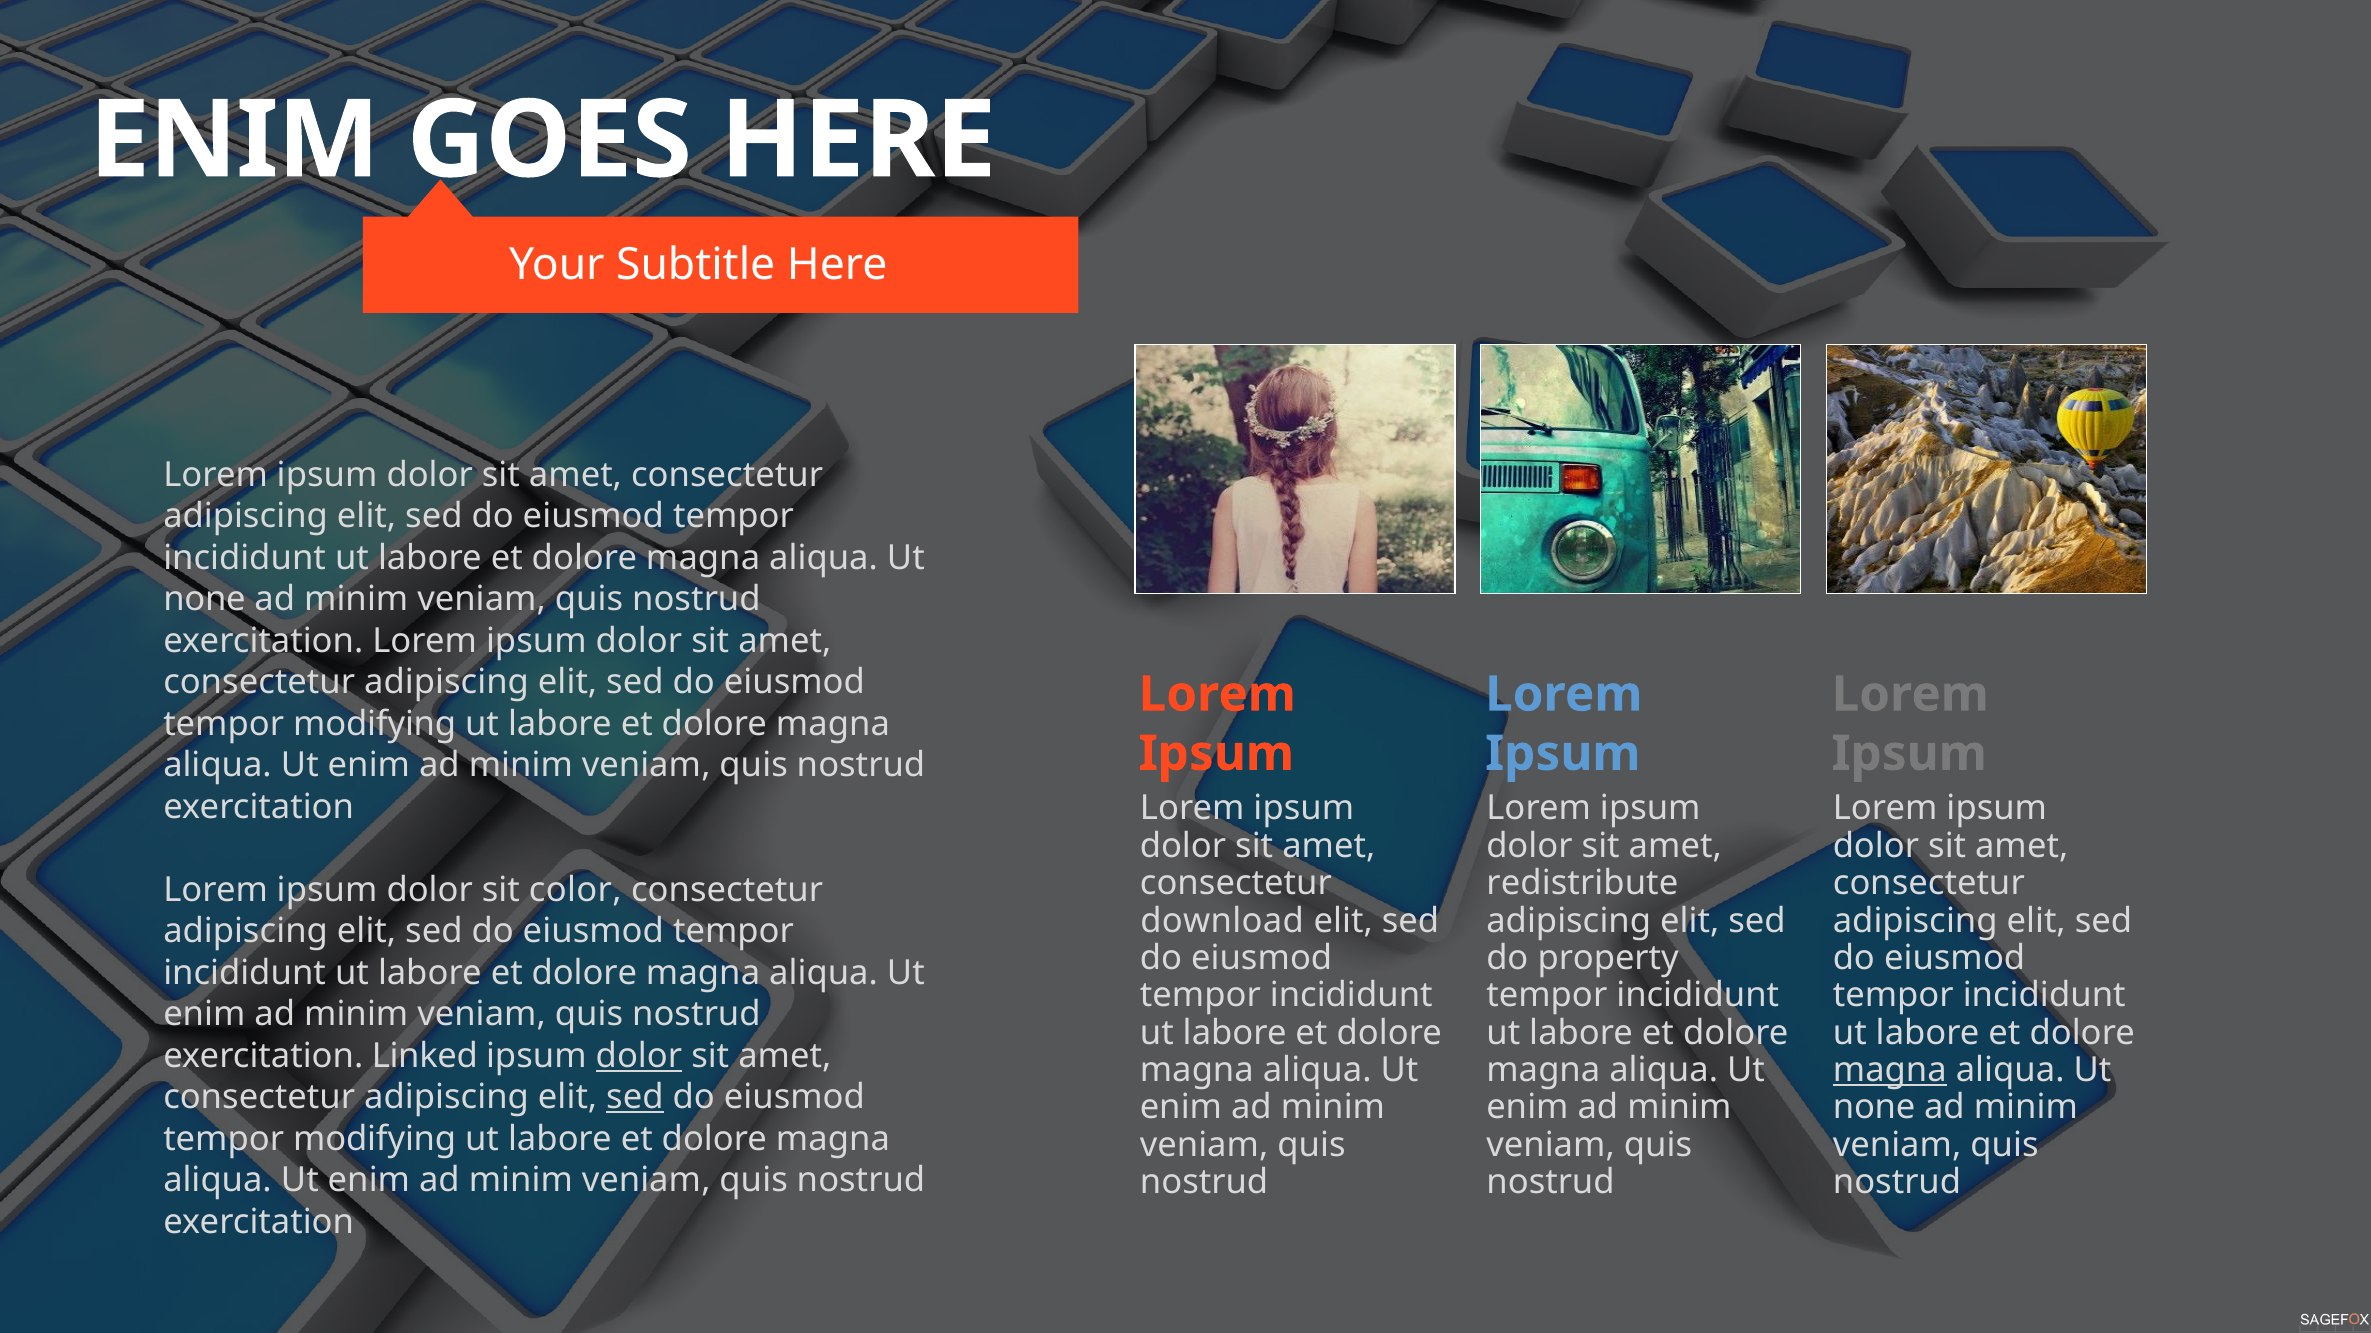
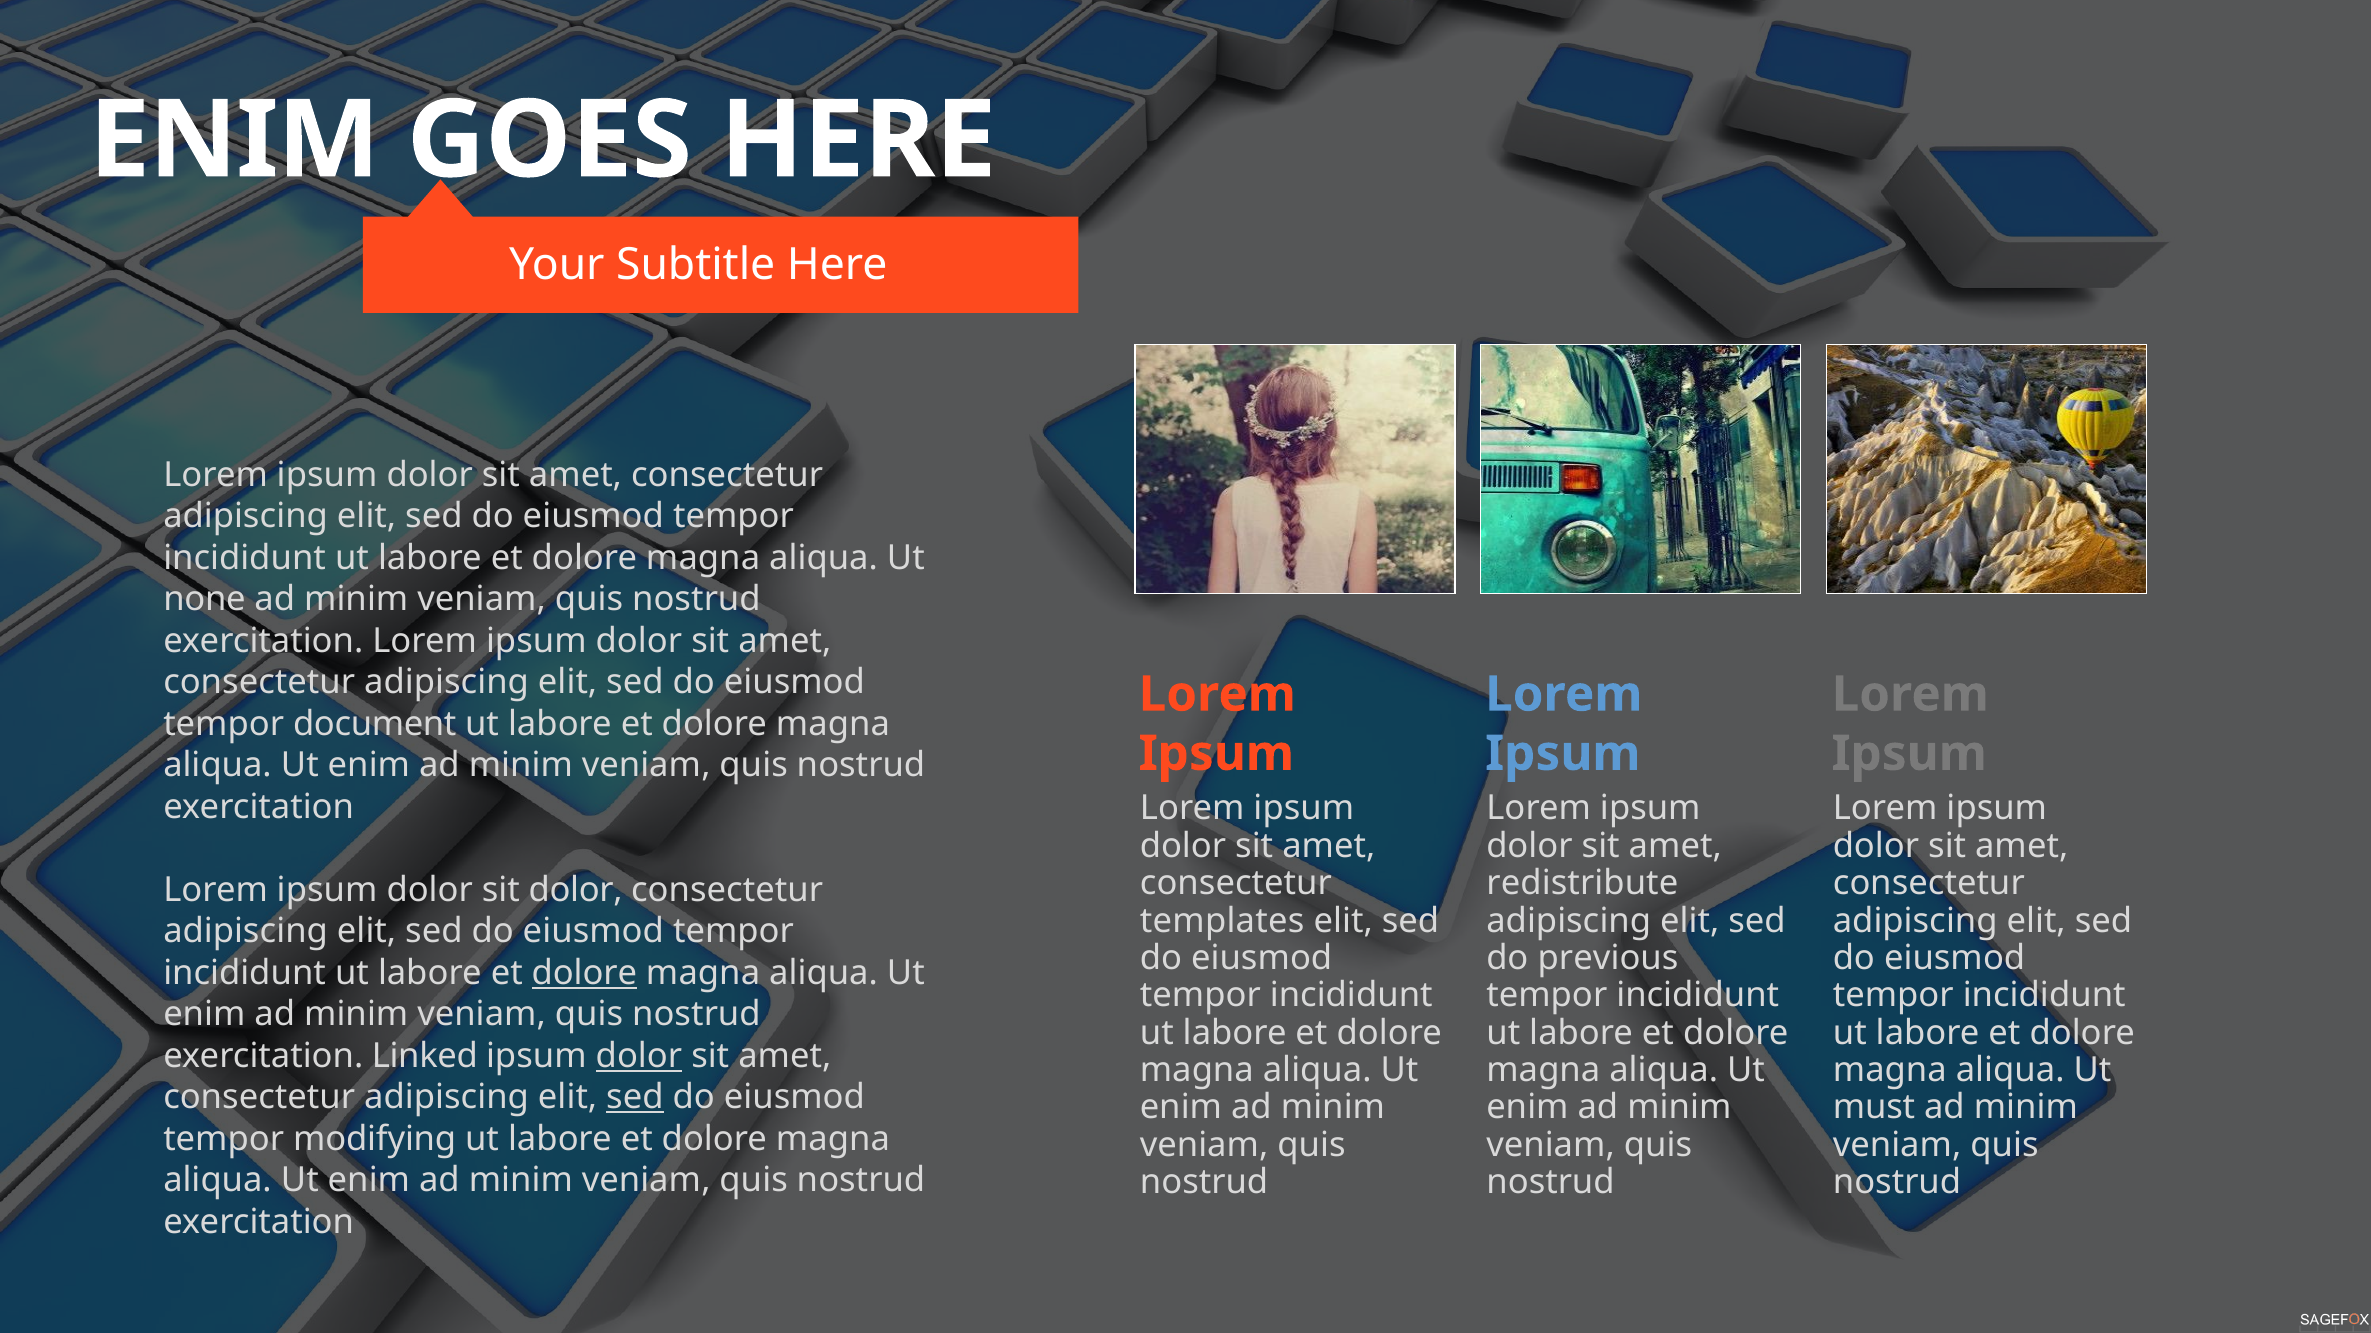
modifying: modifying -> document (375, 724)
sit color: color -> dolor (576, 890)
download: download -> templates (1222, 921)
property: property -> previous (1608, 958)
dolore underline: none -> present (584, 973)
magna underline: present -> none (1890, 1071)
none: none -> must (1874, 1108)
